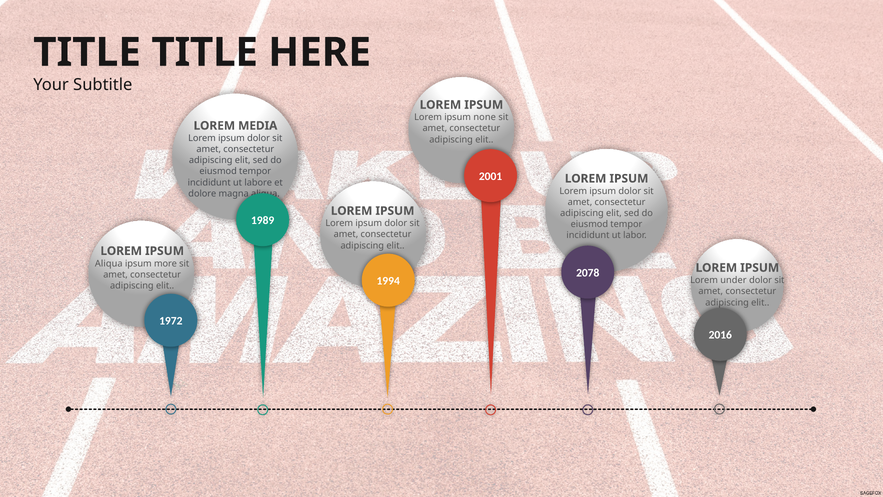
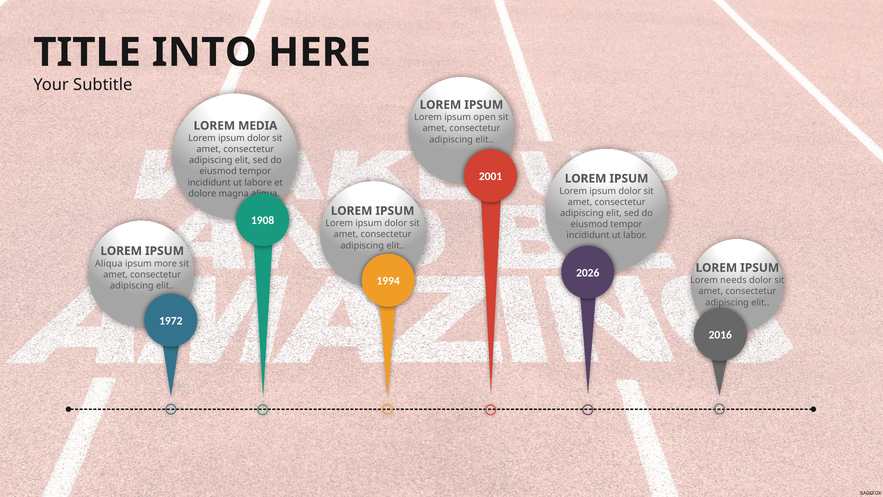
TITLE: TITLE -> INTO (204, 52)
none: none -> open (485, 117)
1989: 1989 -> 1908 (263, 220)
2078: 2078 -> 2026 (588, 273)
under: under -> needs (733, 280)
